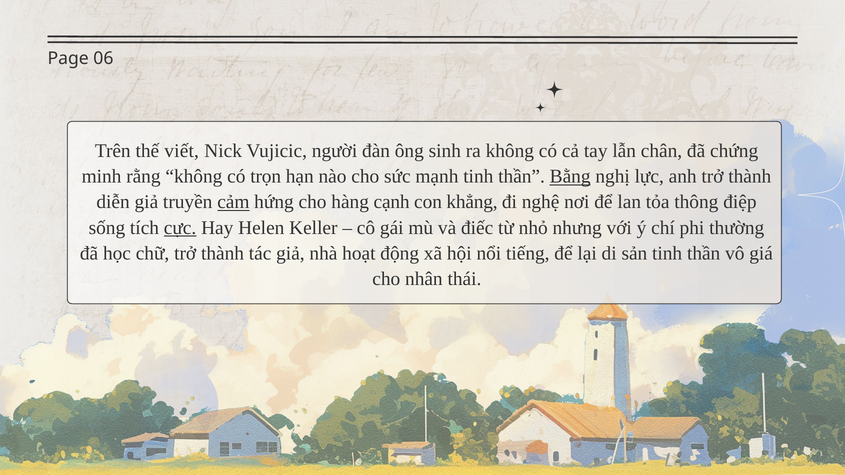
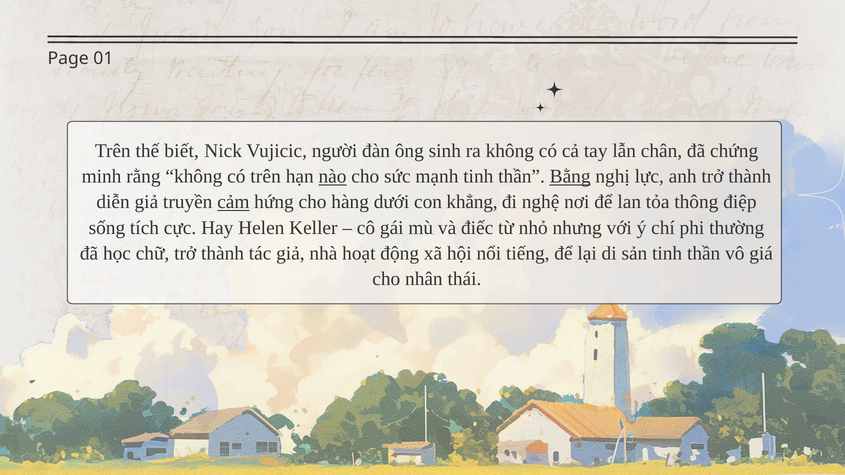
06: 06 -> 01 (103, 58)
viết: viết -> biết (182, 151)
có trọn: trọn -> trên (266, 177)
nào underline: none -> present (332, 177)
cạnh: cạnh -> dưới (392, 202)
cực underline: present -> none (180, 228)
